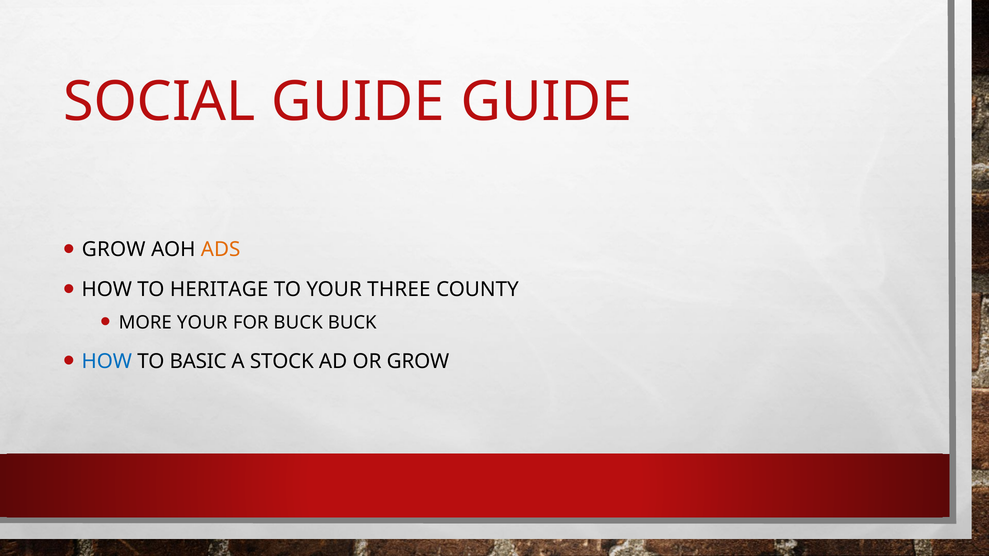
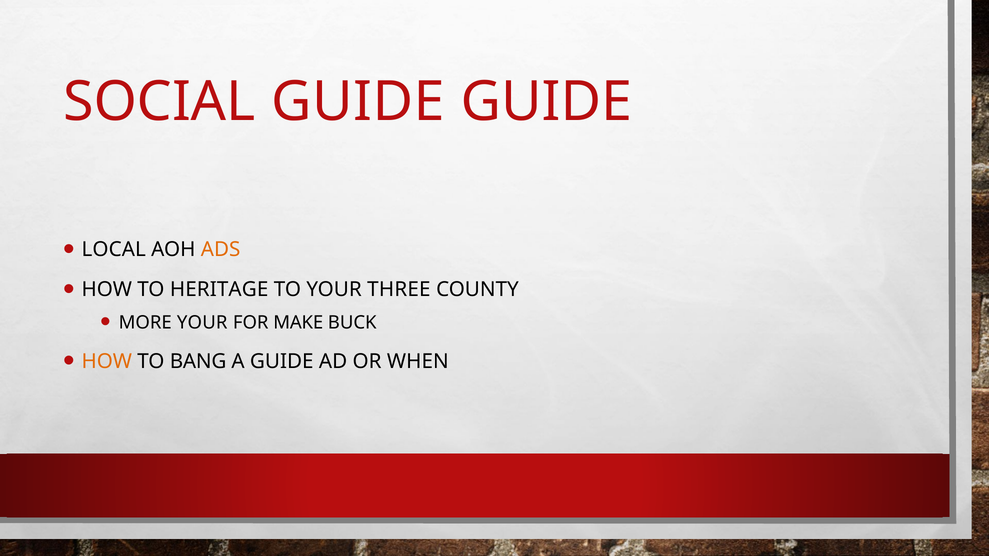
GROW: GROW -> LOCAL (114, 250)
FOR BUCK: BUCK -> MAKE (298, 323)
HOW colour: blue -> orange (107, 361)
BASIC: BASIC -> BANG (198, 361)
A STOCK: STOCK -> GUIDE (282, 361)
OR GROW: GROW -> WHEN (418, 361)
